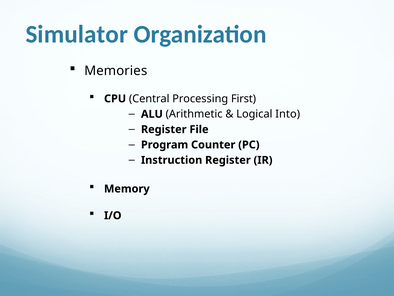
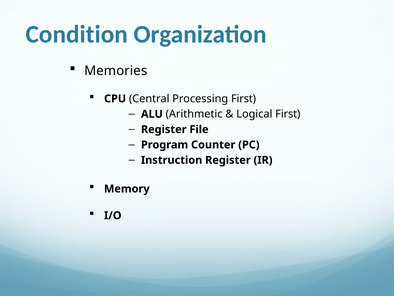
Simulator: Simulator -> Condition (77, 34)
Logical Into: Into -> First (288, 114)
